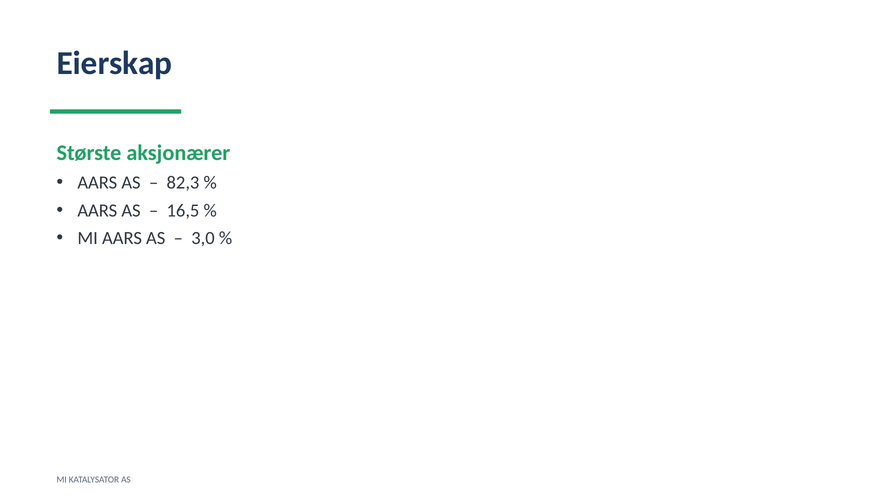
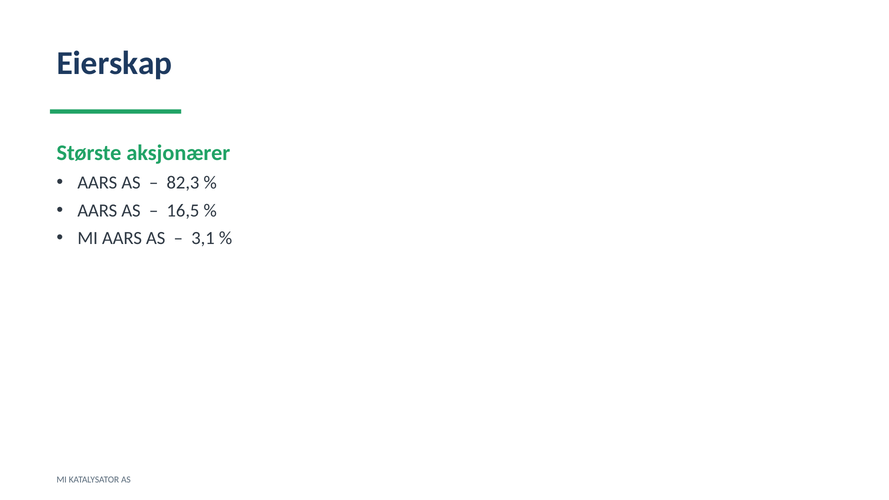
3,0: 3,0 -> 3,1 (203, 238)
